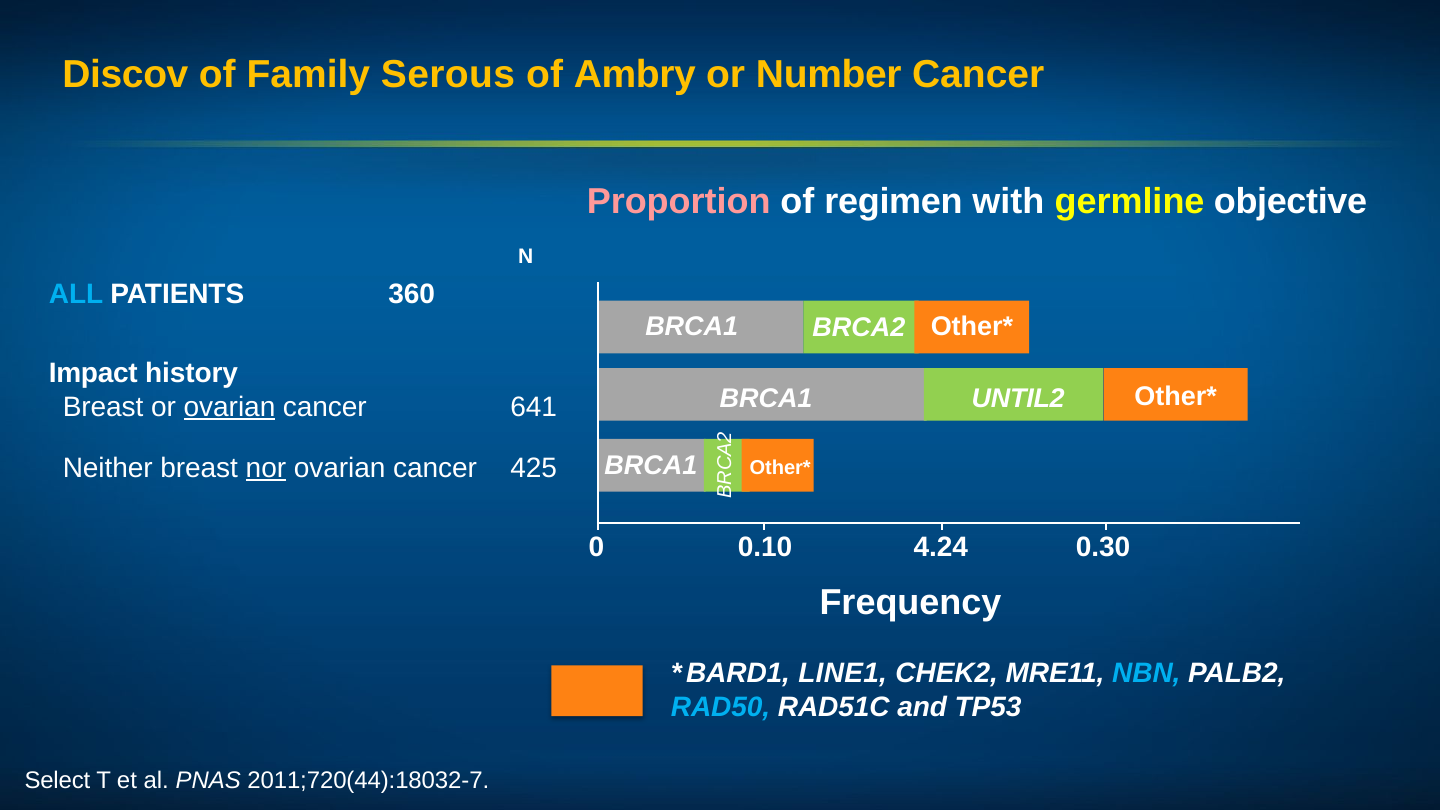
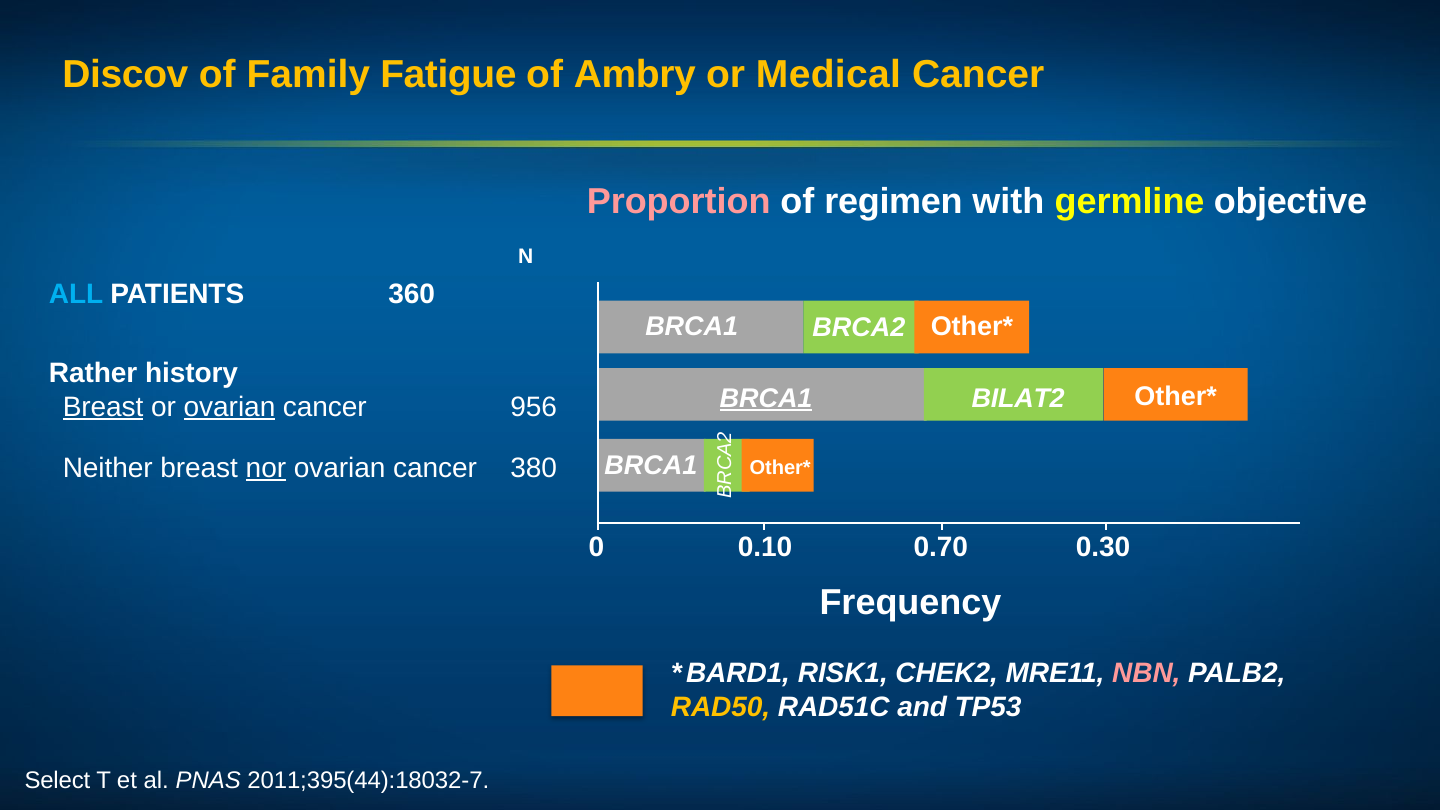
Serous: Serous -> Fatigue (448, 75)
Number: Number -> Medical (828, 75)
Impact: Impact -> Rather (93, 374)
BRCA1 underline: none -> present (766, 398)
UNTIL2: UNTIL2 -> BILAT2 (1018, 398)
Breast underline: none -> present (103, 407)
641: 641 -> 956 (534, 407)
425: 425 -> 380 (534, 468)
4.24: 4.24 -> 0.70 (941, 547)
LINE1: LINE1 -> RISK1 (843, 674)
NBN colour: light blue -> pink (1146, 674)
RAD50 colour: light blue -> yellow (721, 707)
2011;720(44):18032-7: 2011;720(44):18032-7 -> 2011;395(44):18032-7 (368, 780)
